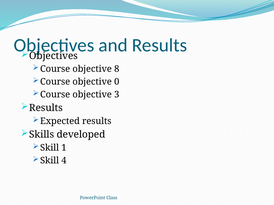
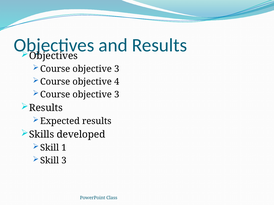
8: 8 -> 3 (117, 69)
0: 0 -> 4 (117, 82)
Skill 4: 4 -> 3 (64, 161)
